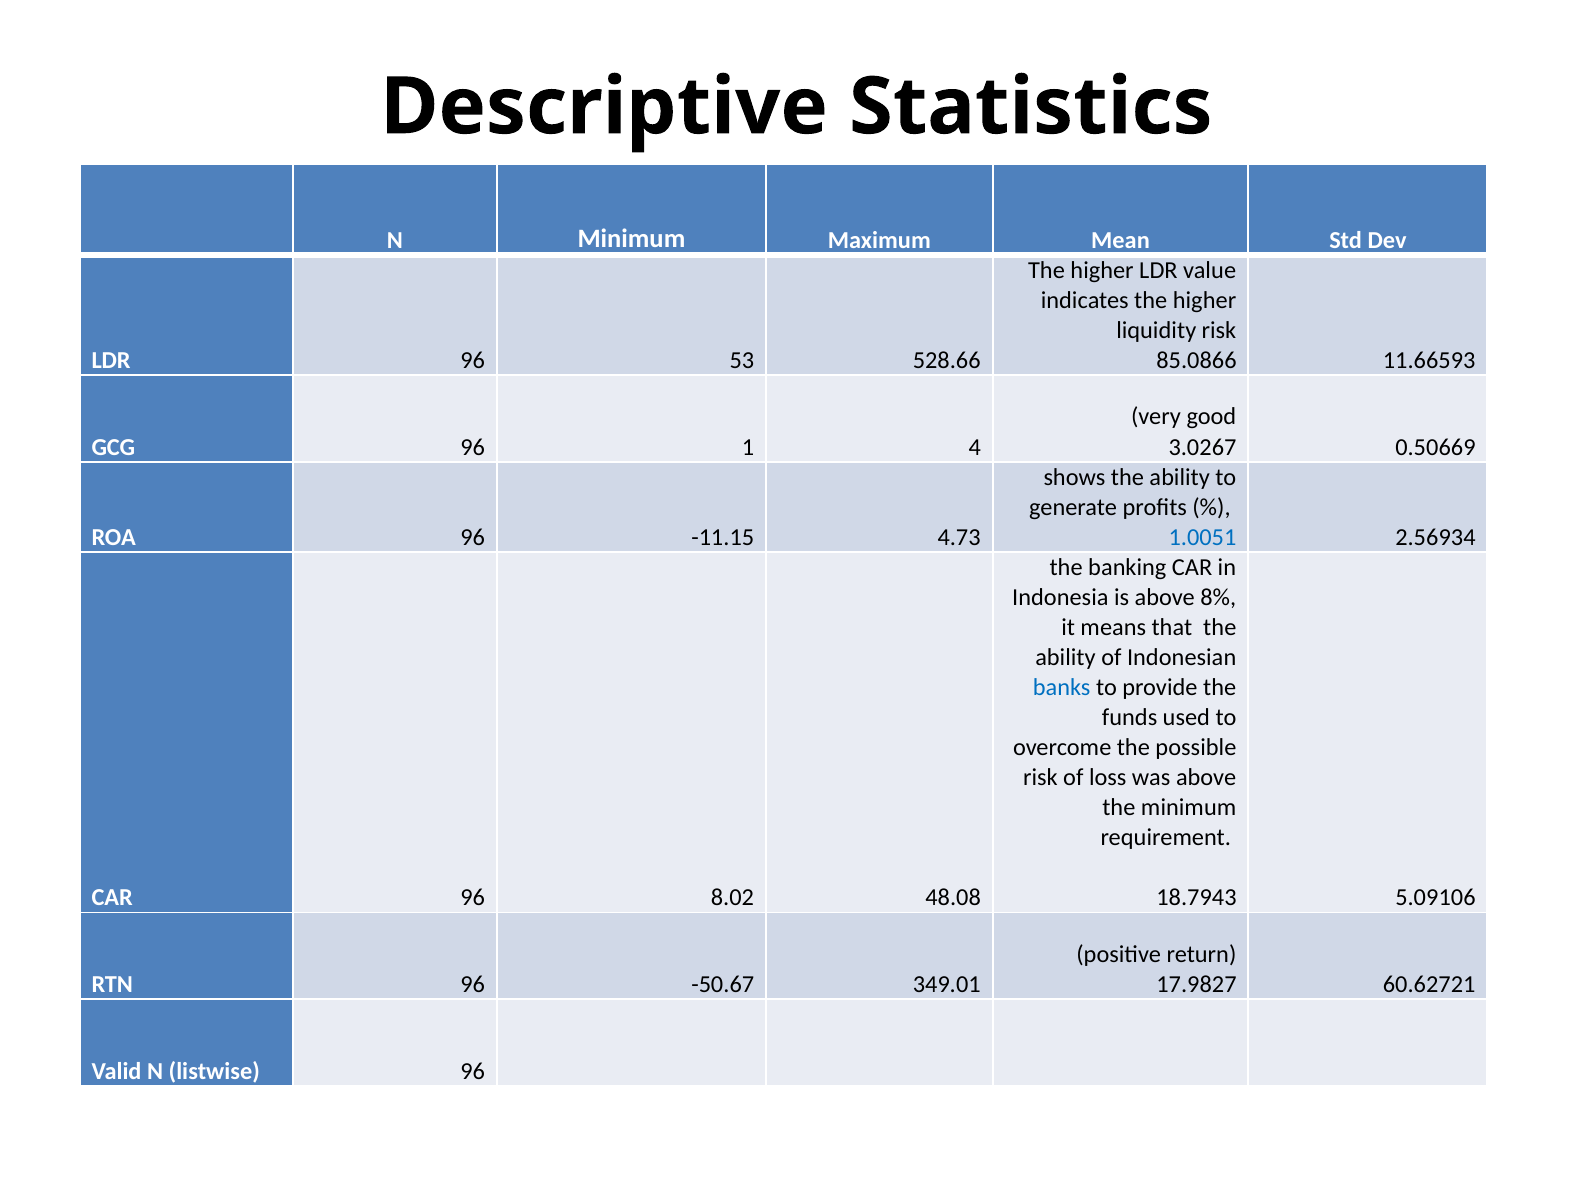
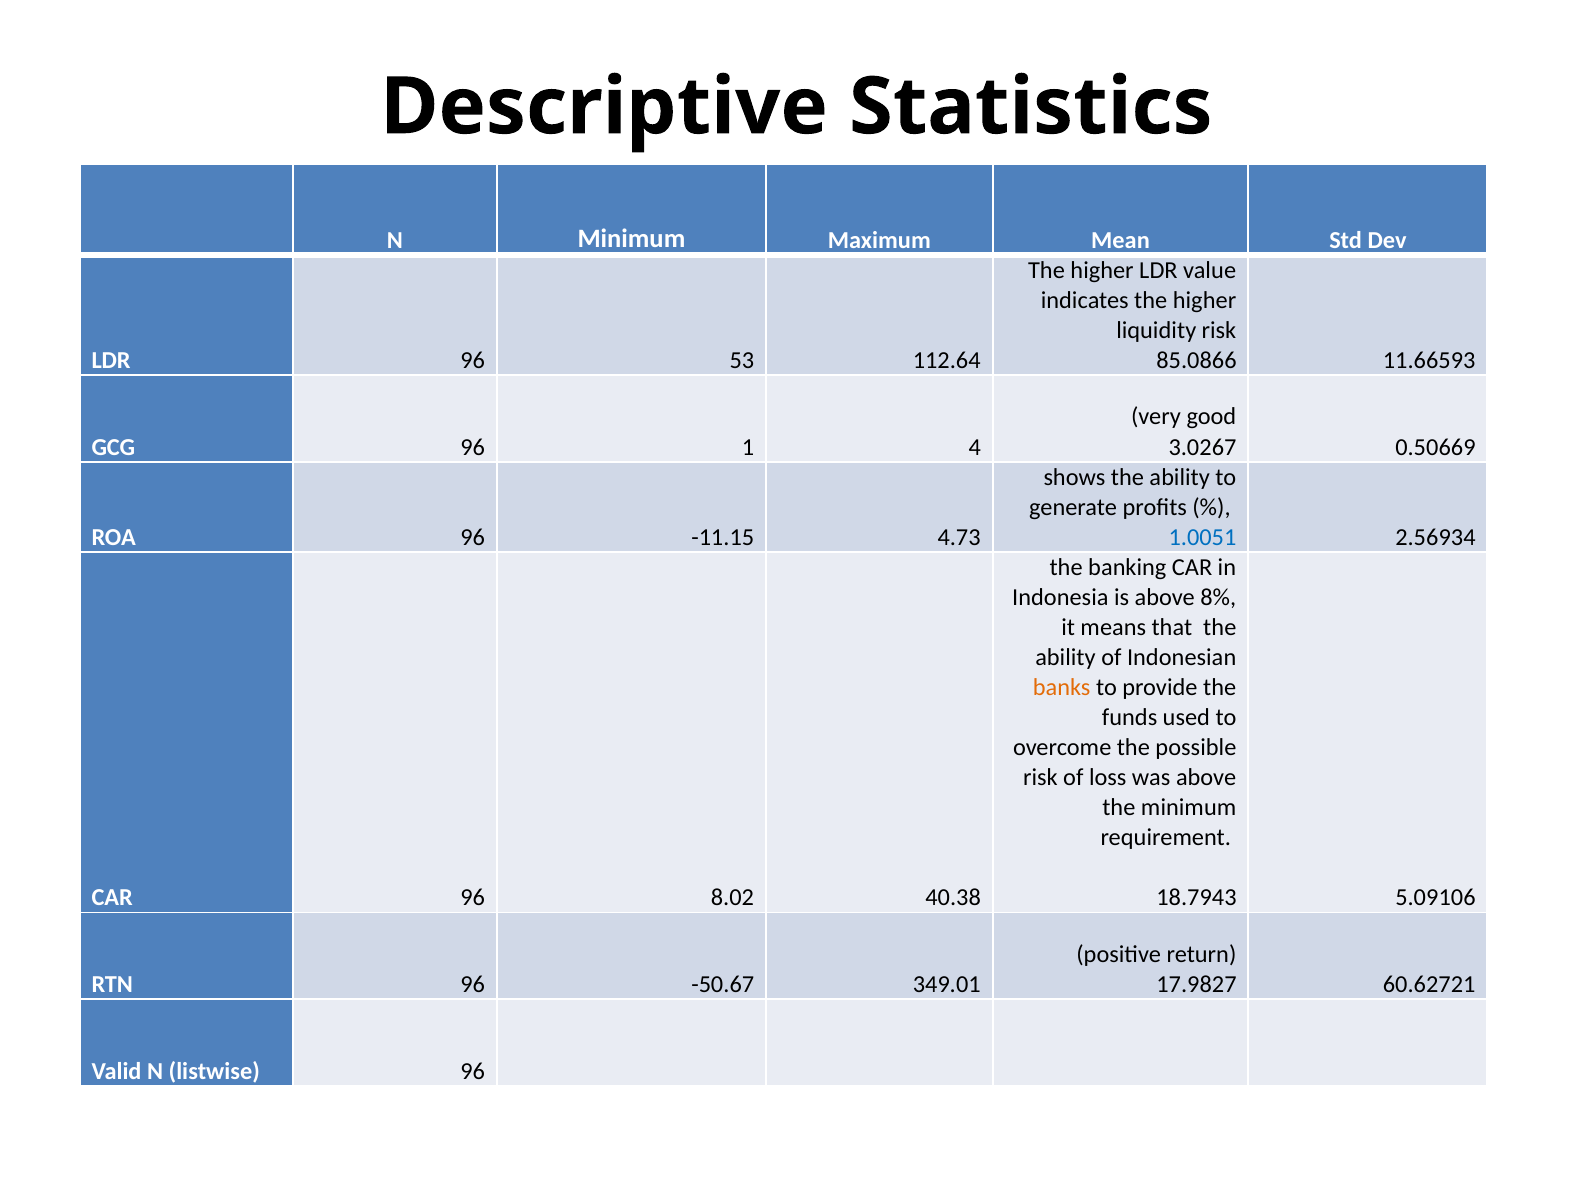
528.66: 528.66 -> 112.64 (947, 360)
banks colour: blue -> orange (1062, 687)
48.08: 48.08 -> 40.38 (953, 898)
